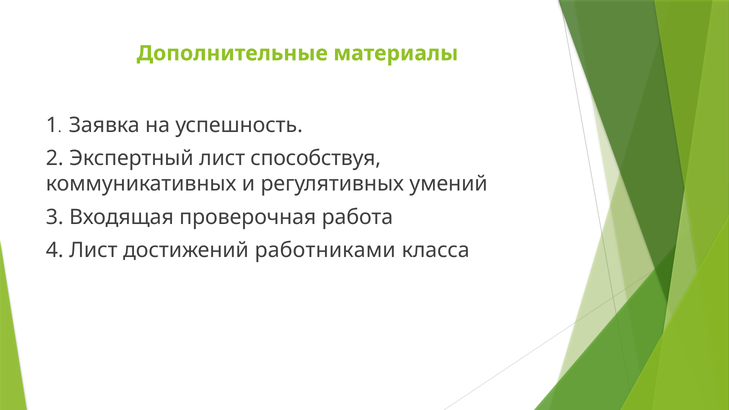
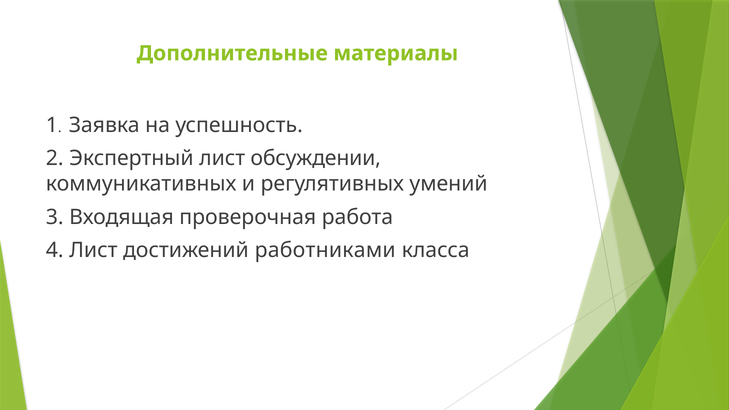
способствуя: способствуя -> обсуждении (316, 158)
